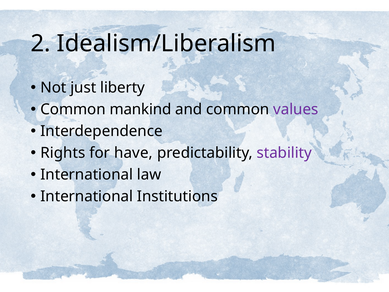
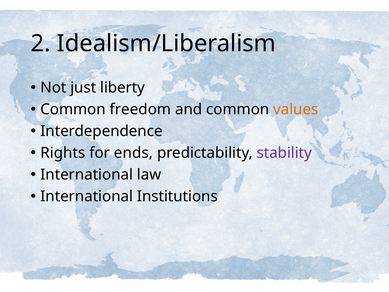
mankind: mankind -> freedom (140, 109)
values colour: purple -> orange (296, 109)
have: have -> ends (133, 153)
